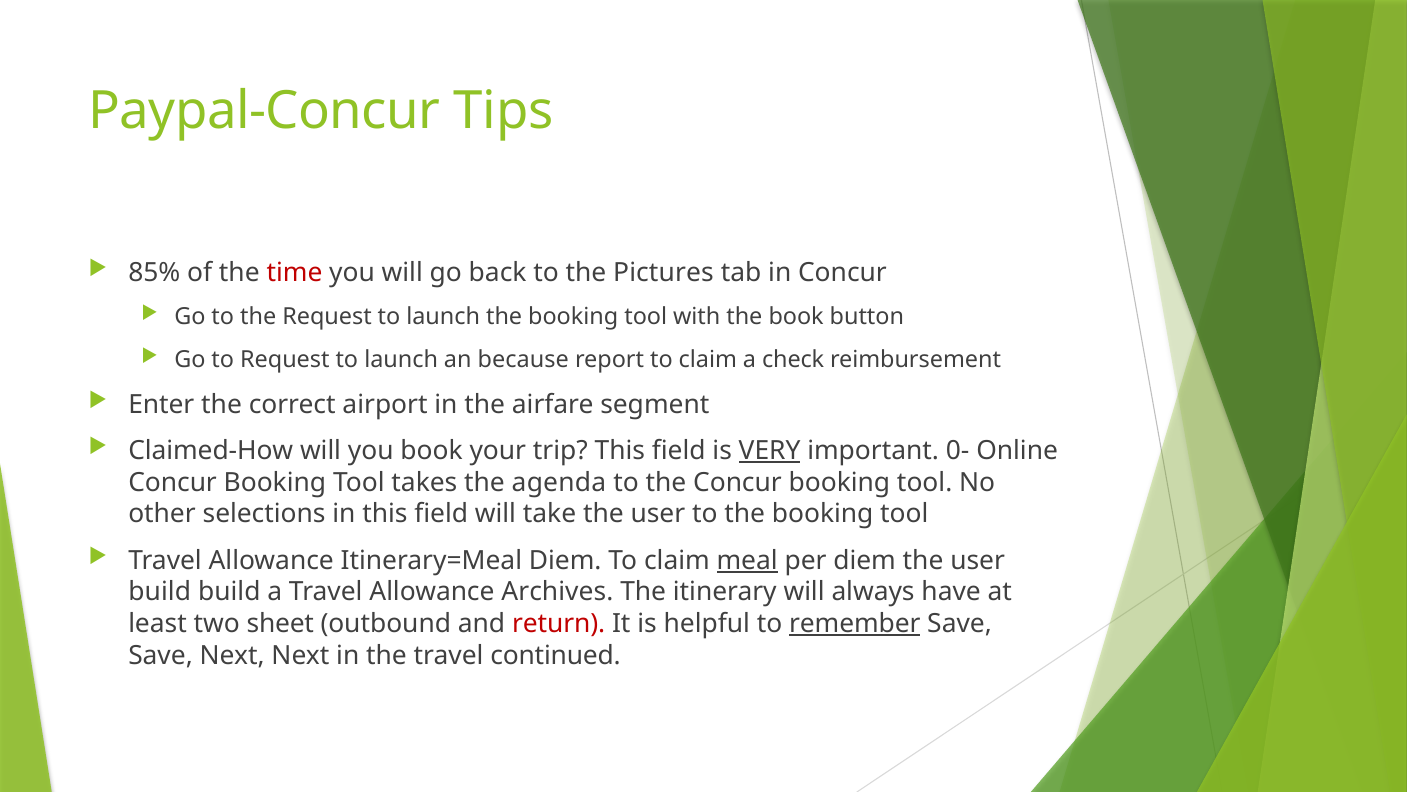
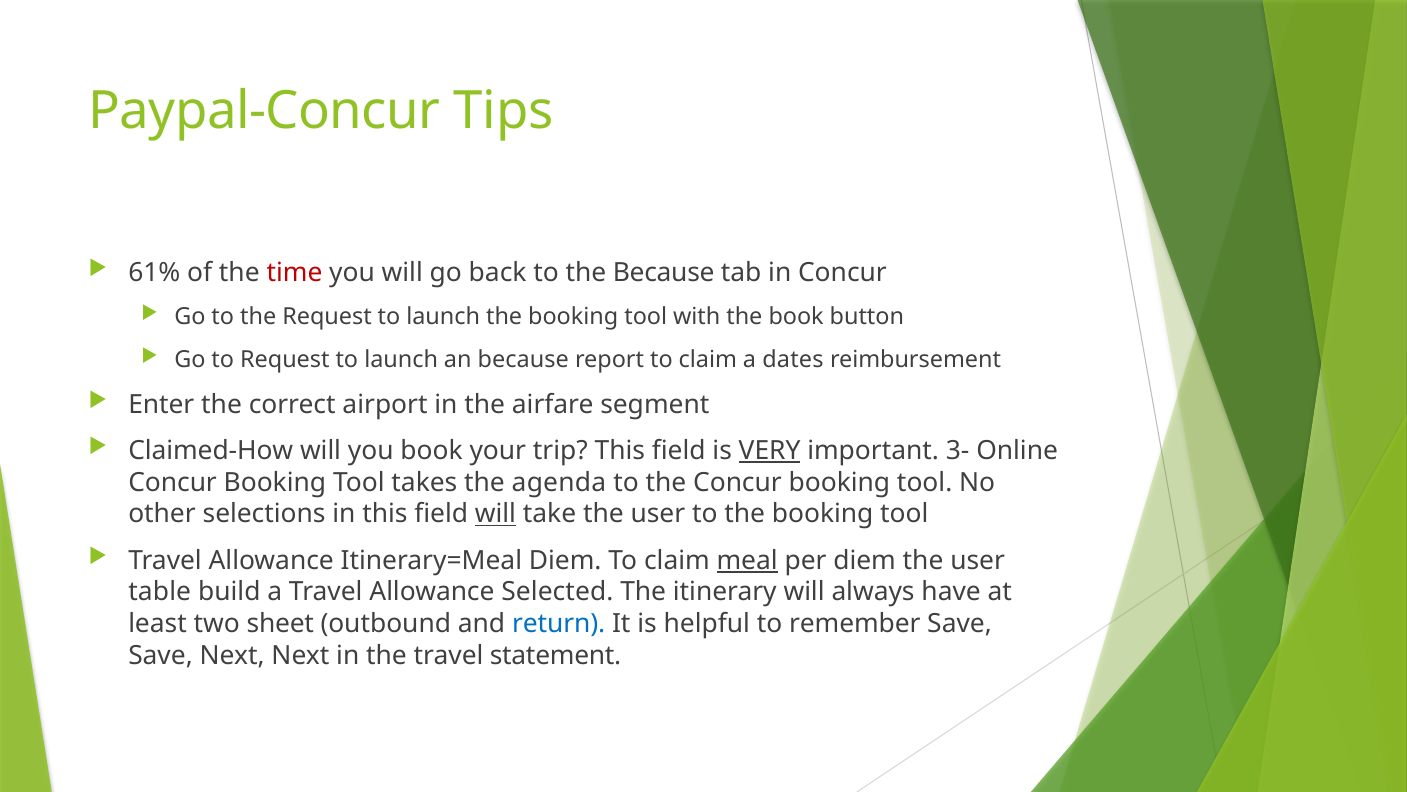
85%: 85% -> 61% (154, 272)
the Pictures: Pictures -> Because (664, 272)
check: check -> dates (793, 359)
0-: 0- -> 3- (958, 451)
will underline: none -> present (495, 514)
build: build -> table (160, 592)
Archives: Archives -> Selected (557, 592)
return colour: red -> blue (559, 623)
remember underline: present -> none (855, 623)
continued: continued -> statement (556, 655)
